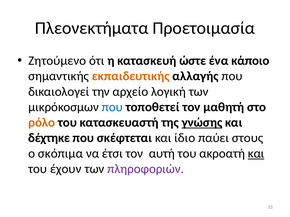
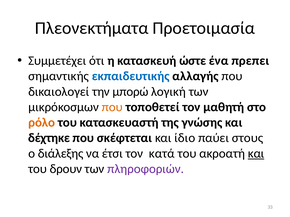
Ζητούμενο: Ζητούμενο -> Συμμετέχει (57, 61)
κάποιο: κάποιο -> πρεπει (250, 61)
εκπαιδευτικής colour: orange -> blue (131, 76)
αρχείο: αρχείο -> μπορώ (130, 92)
που colour: blue -> orange (112, 107)
γνώσης underline: present -> none (202, 123)
σκόπιμα: σκόπιμα -> διάλεξης (61, 154)
αυτή: αυτή -> κατά (162, 154)
έχουν: έχουν -> δρουν (66, 169)
